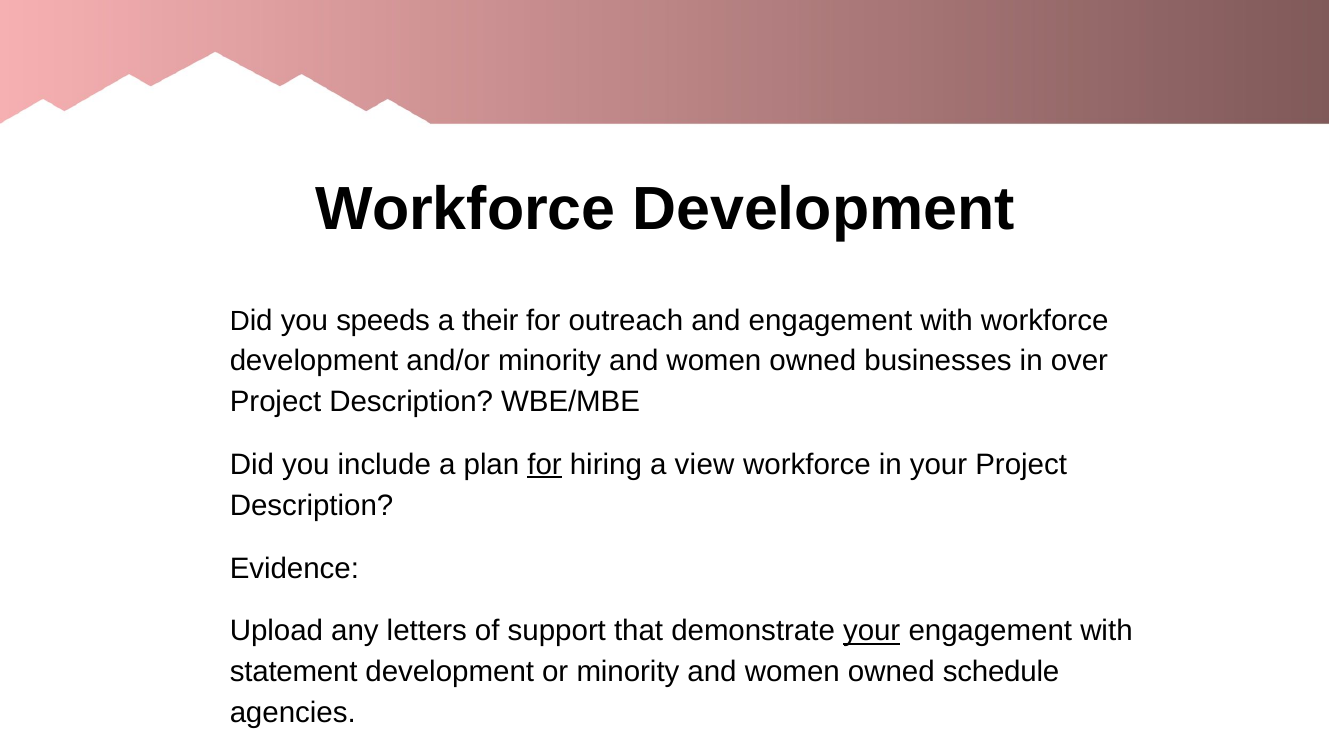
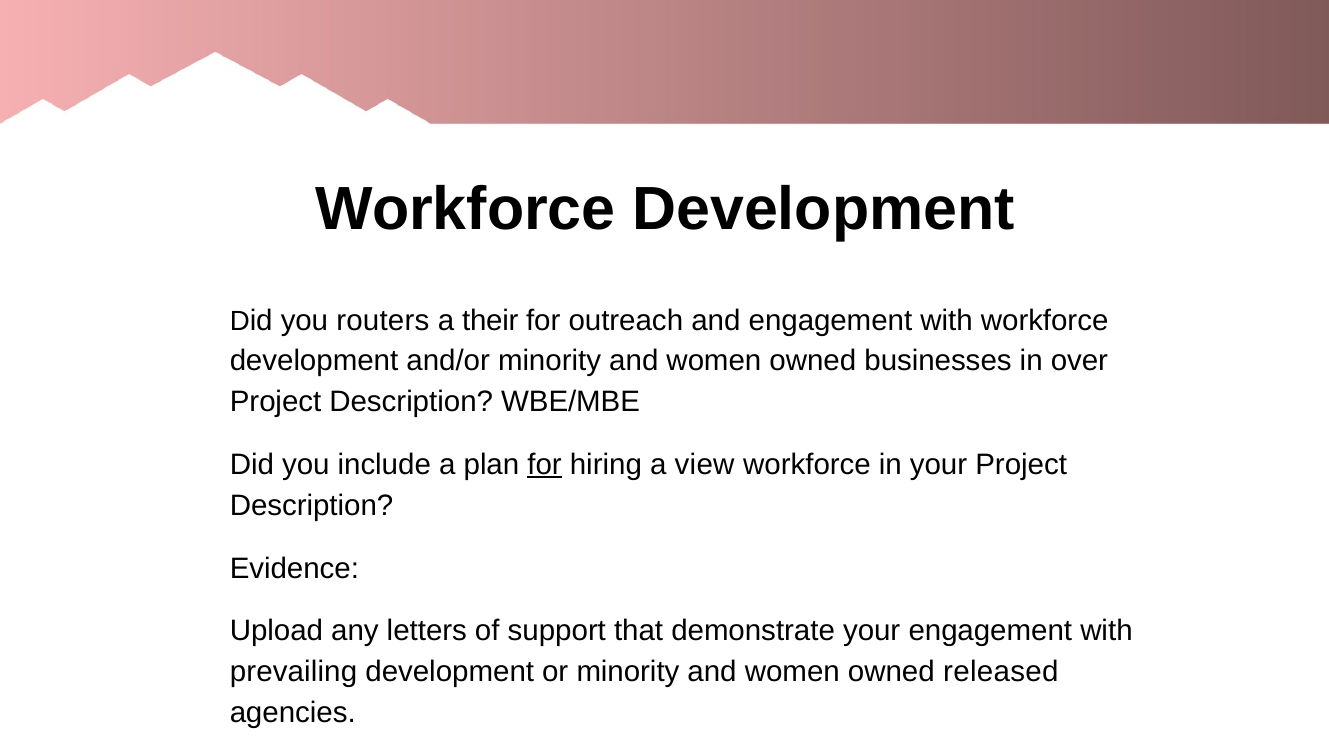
speeds: speeds -> routers (383, 320)
your underline: present -> none (872, 631)
statement: statement -> prevailing (294, 672)
schedule: schedule -> released (1001, 672)
